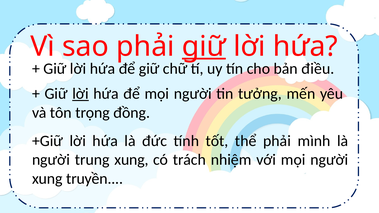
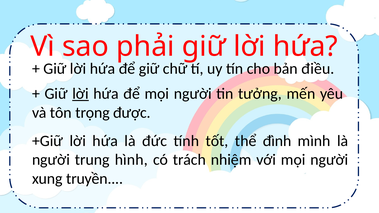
giữ underline: present -> none (204, 46)
đồng: đồng -> được (132, 113)
thể phải: phải -> đình (277, 141)
trung xung: xung -> hình (131, 160)
